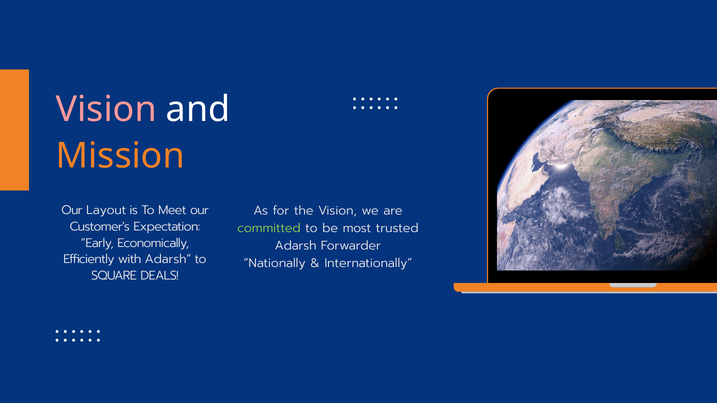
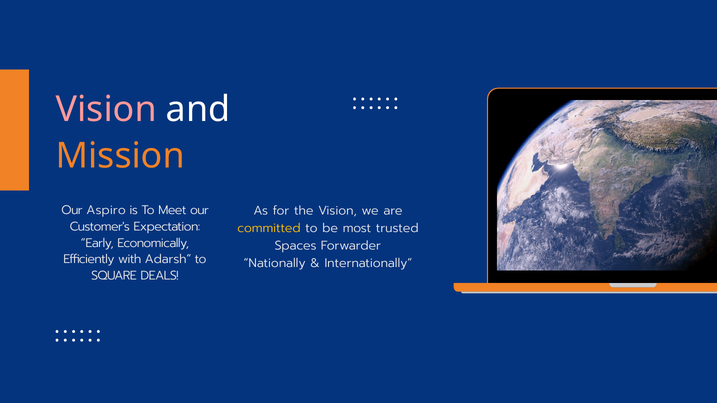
Layout: Layout -> Aspiro (106, 210)
committed colour: light green -> yellow (269, 228)
Adarsh: Adarsh -> Spaces (296, 246)
